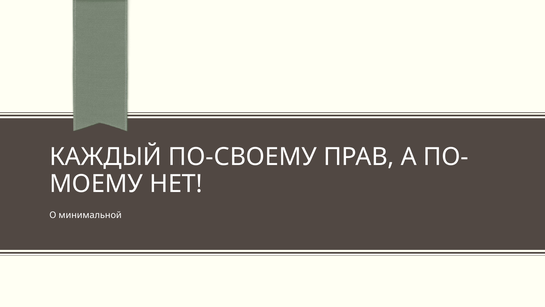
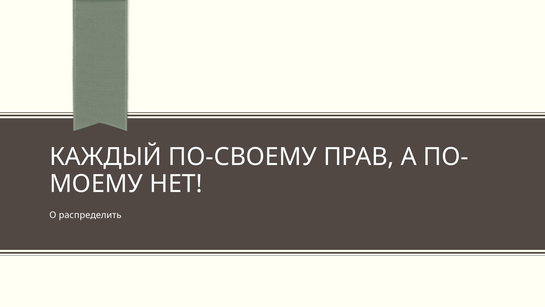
минимальной: минимальной -> распределить (90, 215)
